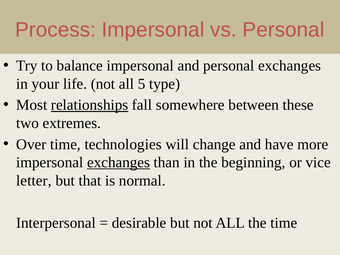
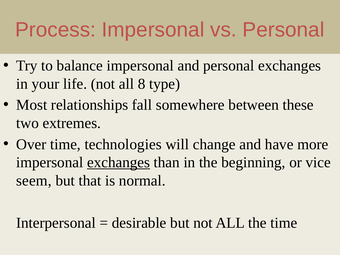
5: 5 -> 8 (142, 84)
relationships underline: present -> none (90, 105)
letter: letter -> seem (34, 181)
